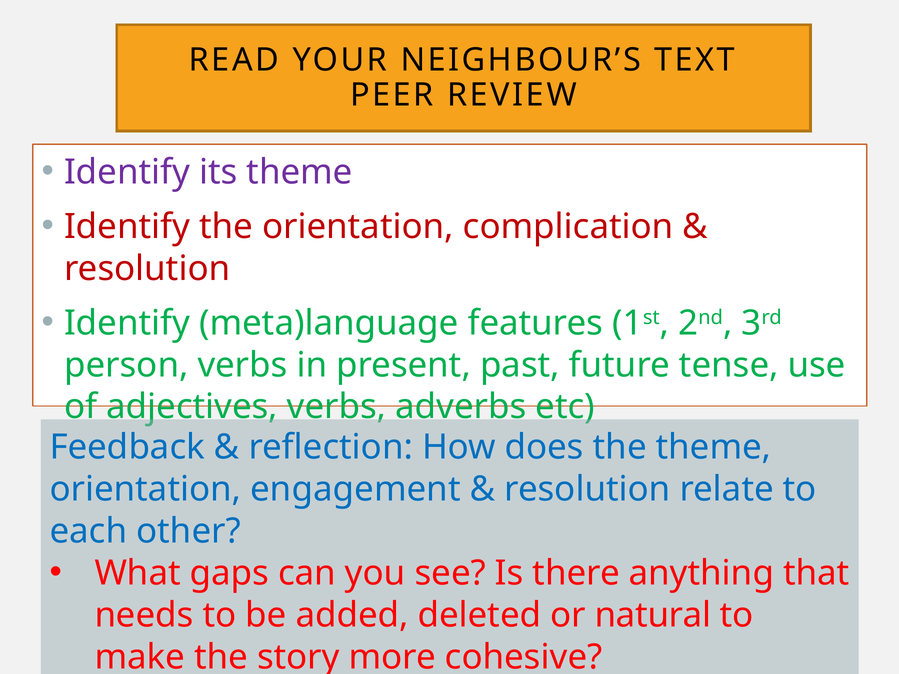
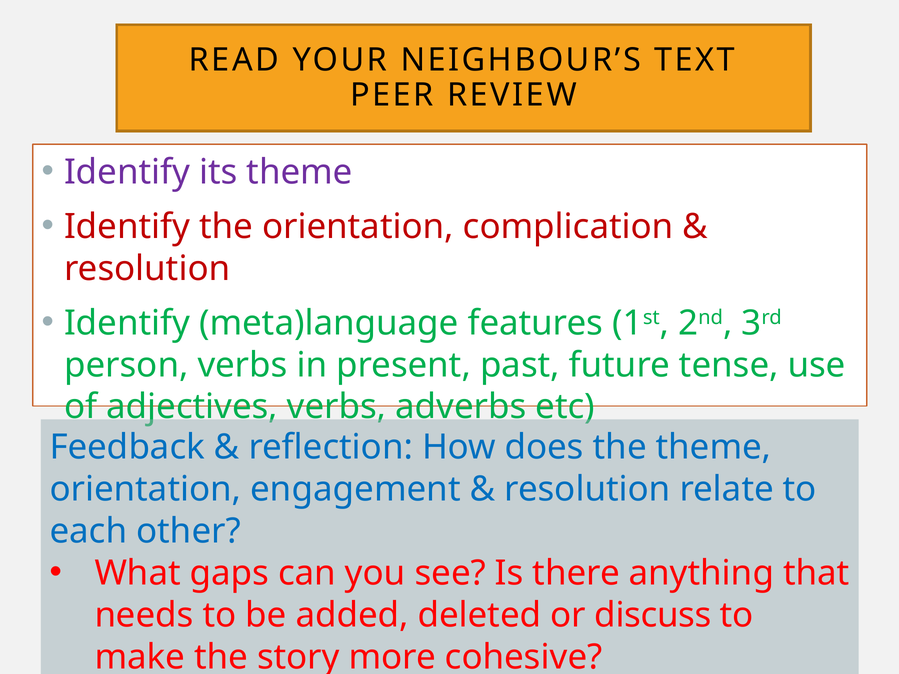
natural: natural -> discuss (653, 615)
